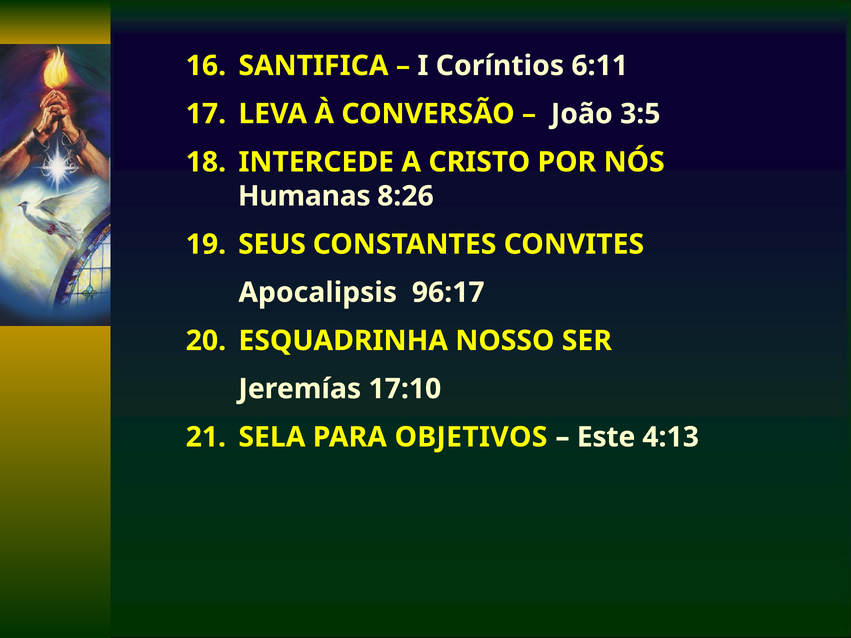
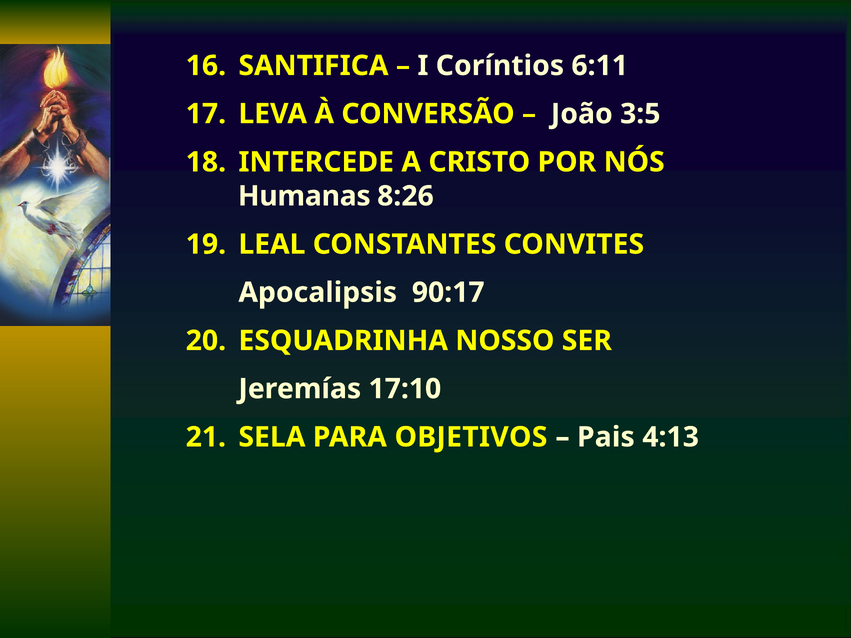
SEUS: SEUS -> LEAL (272, 244)
96:17: 96:17 -> 90:17 (448, 293)
Este: Este -> Pais (606, 437)
